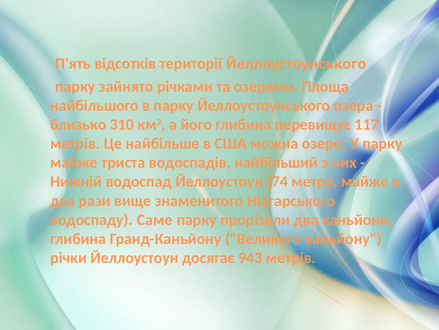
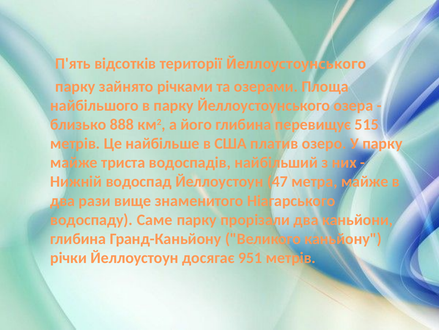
310: 310 -> 888 (122, 124)
117: 117 -> 515 (367, 124)
можна: можна -> платив (274, 143)
74: 74 -> 47 (277, 181)
943: 943 -> 951 (250, 257)
